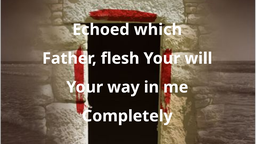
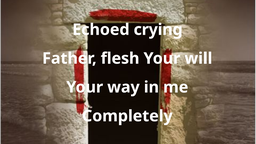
which: which -> crying (158, 30)
